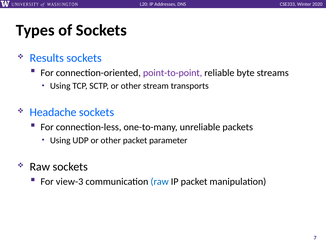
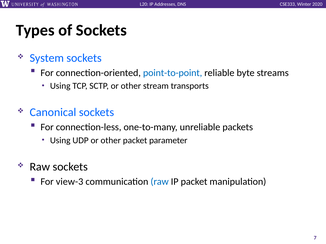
Results: Results -> System (47, 58)
point-to-point colour: purple -> blue (173, 73)
Headache: Headache -> Canonical (53, 113)
